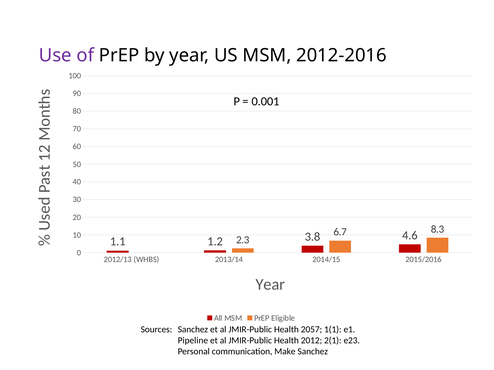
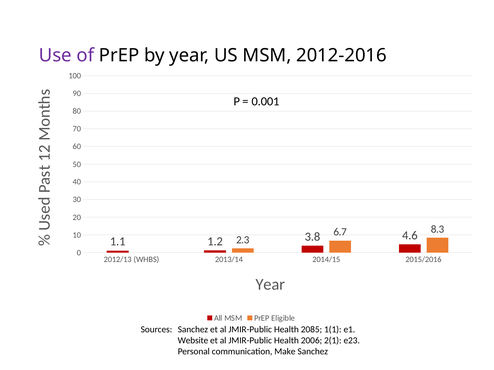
2057: 2057 -> 2085 (311, 330)
Pipeline: Pipeline -> Website (193, 341)
2012: 2012 -> 2006 (311, 341)
